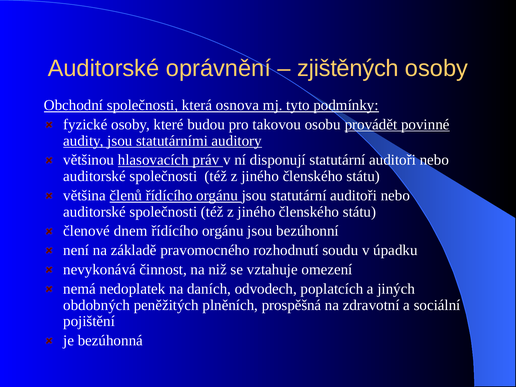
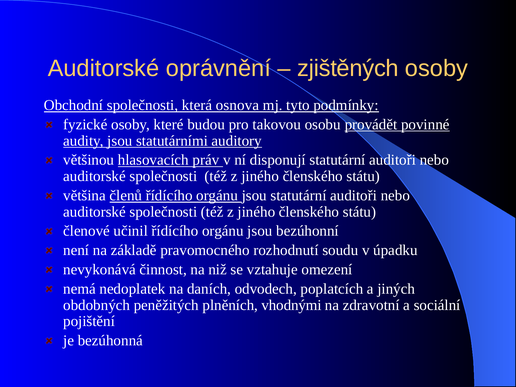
dnem: dnem -> učinil (131, 231)
prospěšná: prospěšná -> vhodnými (292, 305)
